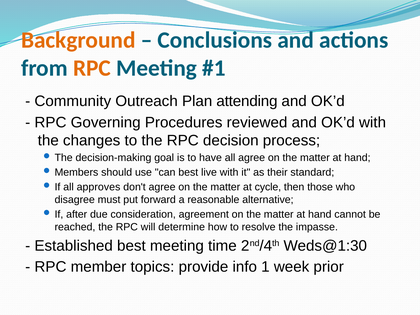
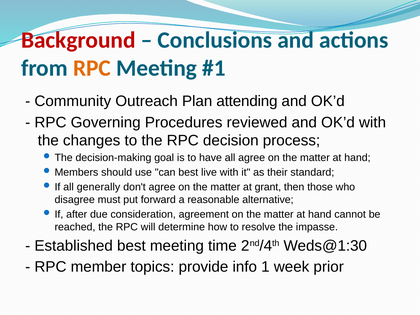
Background colour: orange -> red (78, 40)
approves: approves -> generally (98, 187)
cycle: cycle -> grant (268, 187)
